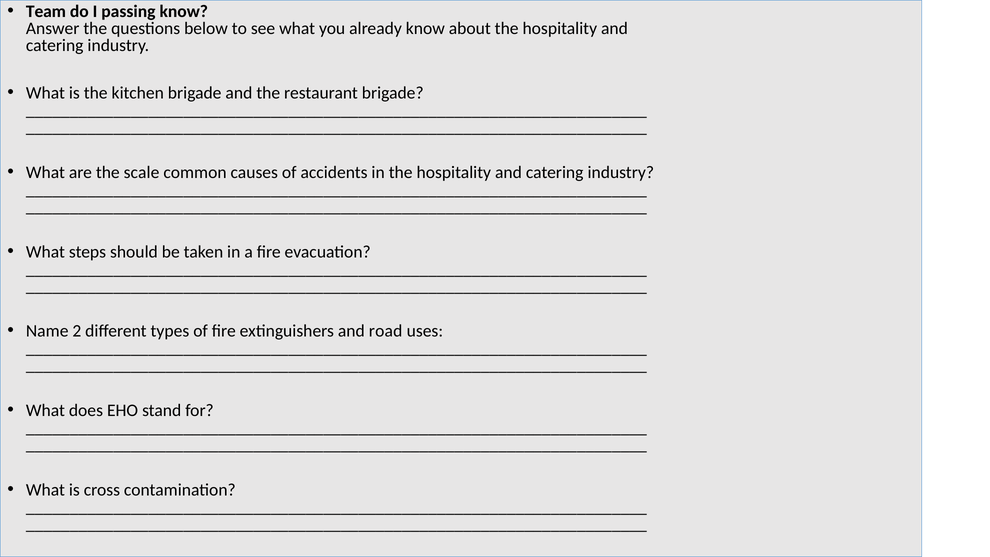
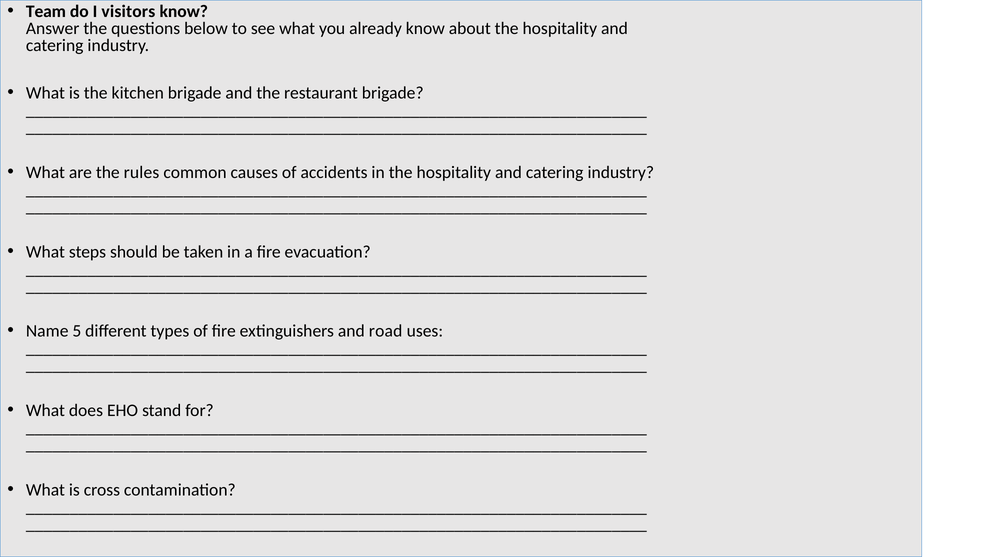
passing: passing -> visitors (128, 12)
scale: scale -> rules (142, 172)
2: 2 -> 5 (77, 331)
